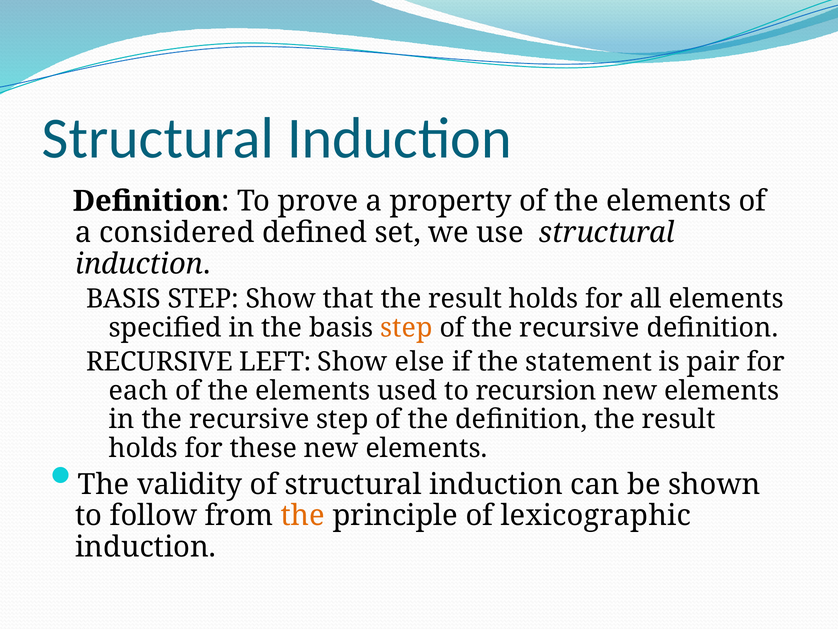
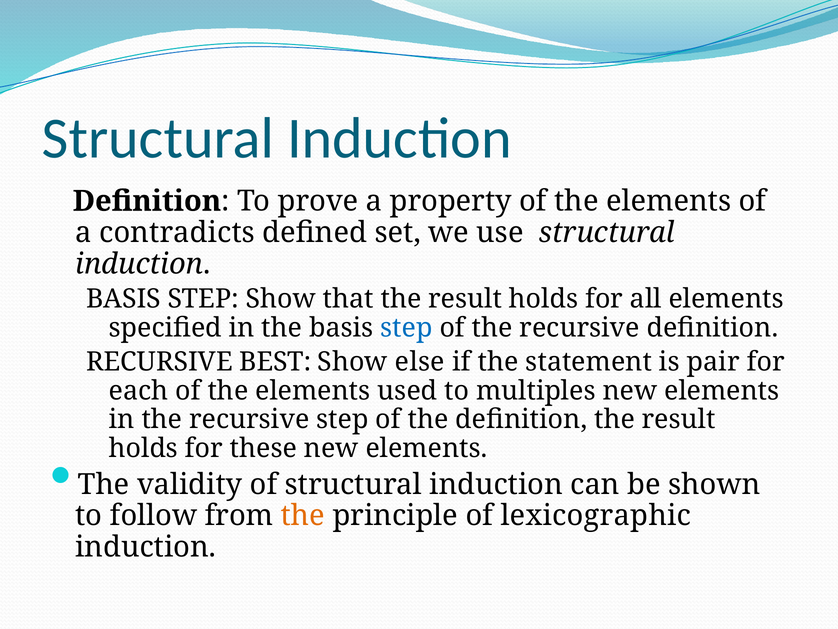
considered: considered -> contradicts (177, 232)
step colour: orange -> blue (406, 328)
LEFT: LEFT -> BEST (275, 361)
recursion: recursion -> multiples (536, 390)
